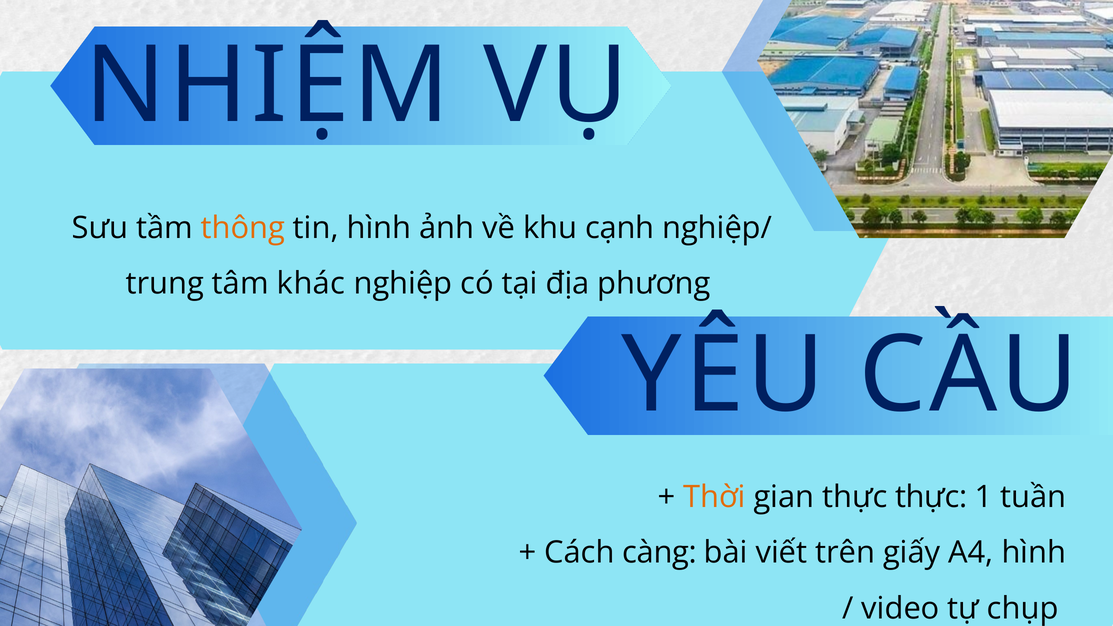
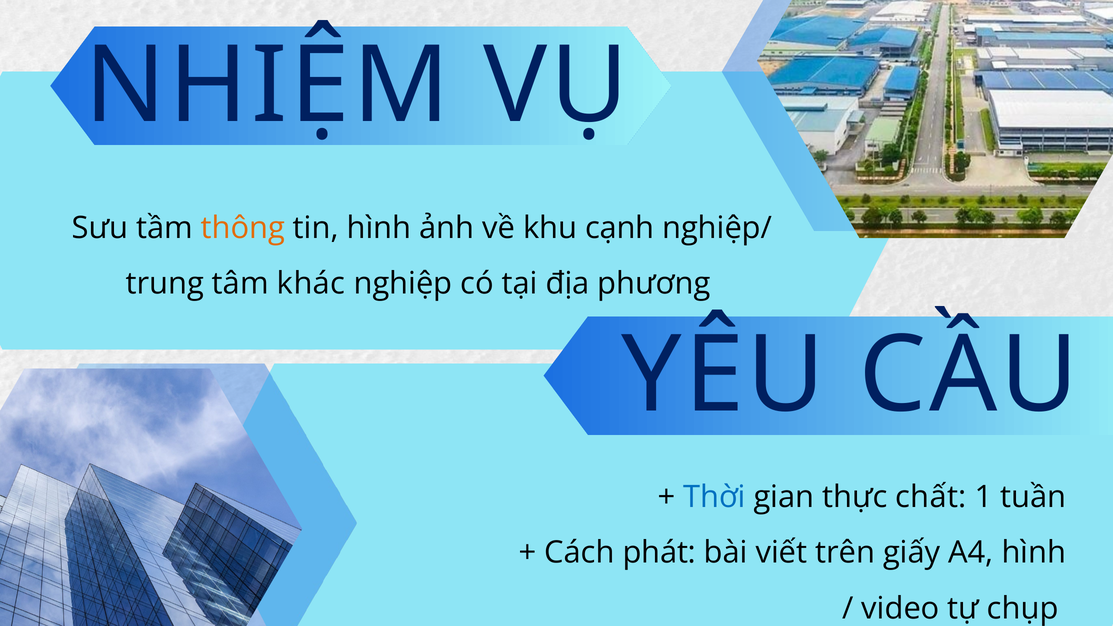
Thời colour: orange -> blue (714, 497)
thực thực: thực -> chất (931, 497)
càng: càng -> phát (659, 553)
